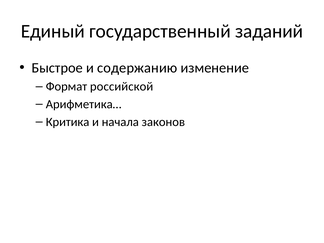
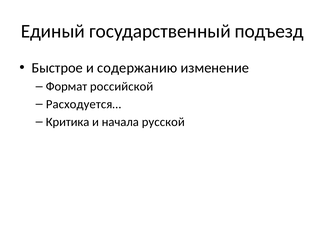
заданий: заданий -> подъезд (269, 31)
Арифметика…: Арифметика… -> Расходуется… (84, 104)
законов: законов -> русской (163, 122)
